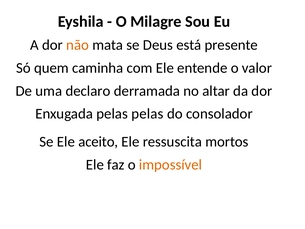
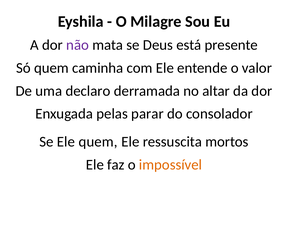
não colour: orange -> purple (78, 45)
pelas pelas: pelas -> parar (147, 114)
Ele aceito: aceito -> quem (98, 142)
